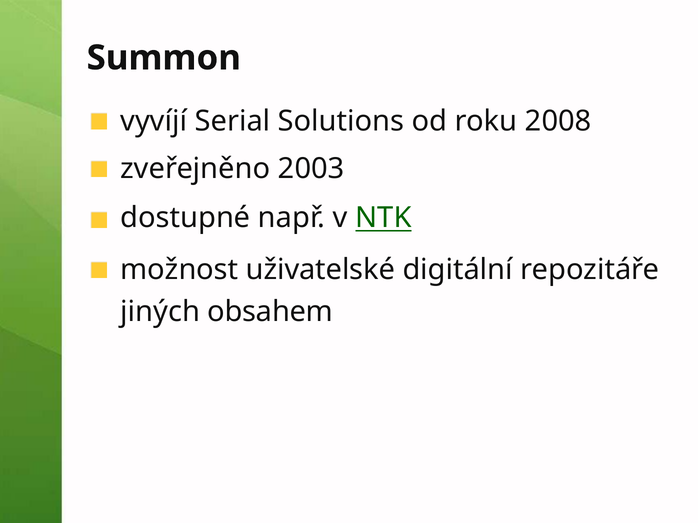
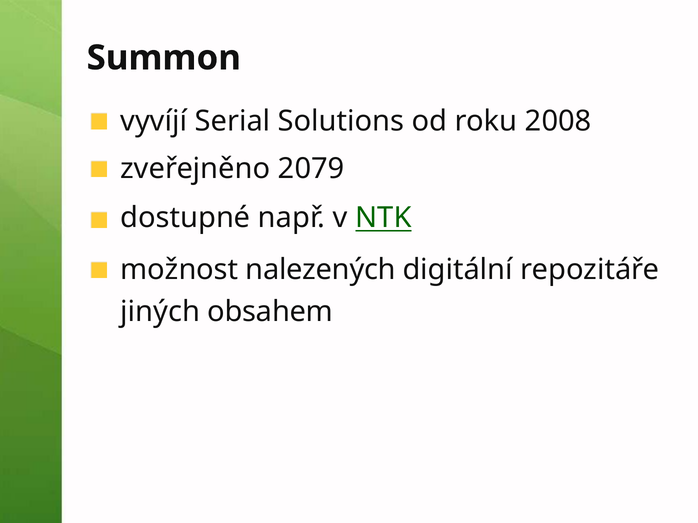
2003: 2003 -> 2079 (311, 169)
uživatelské: uživatelské -> nalezených (321, 270)
